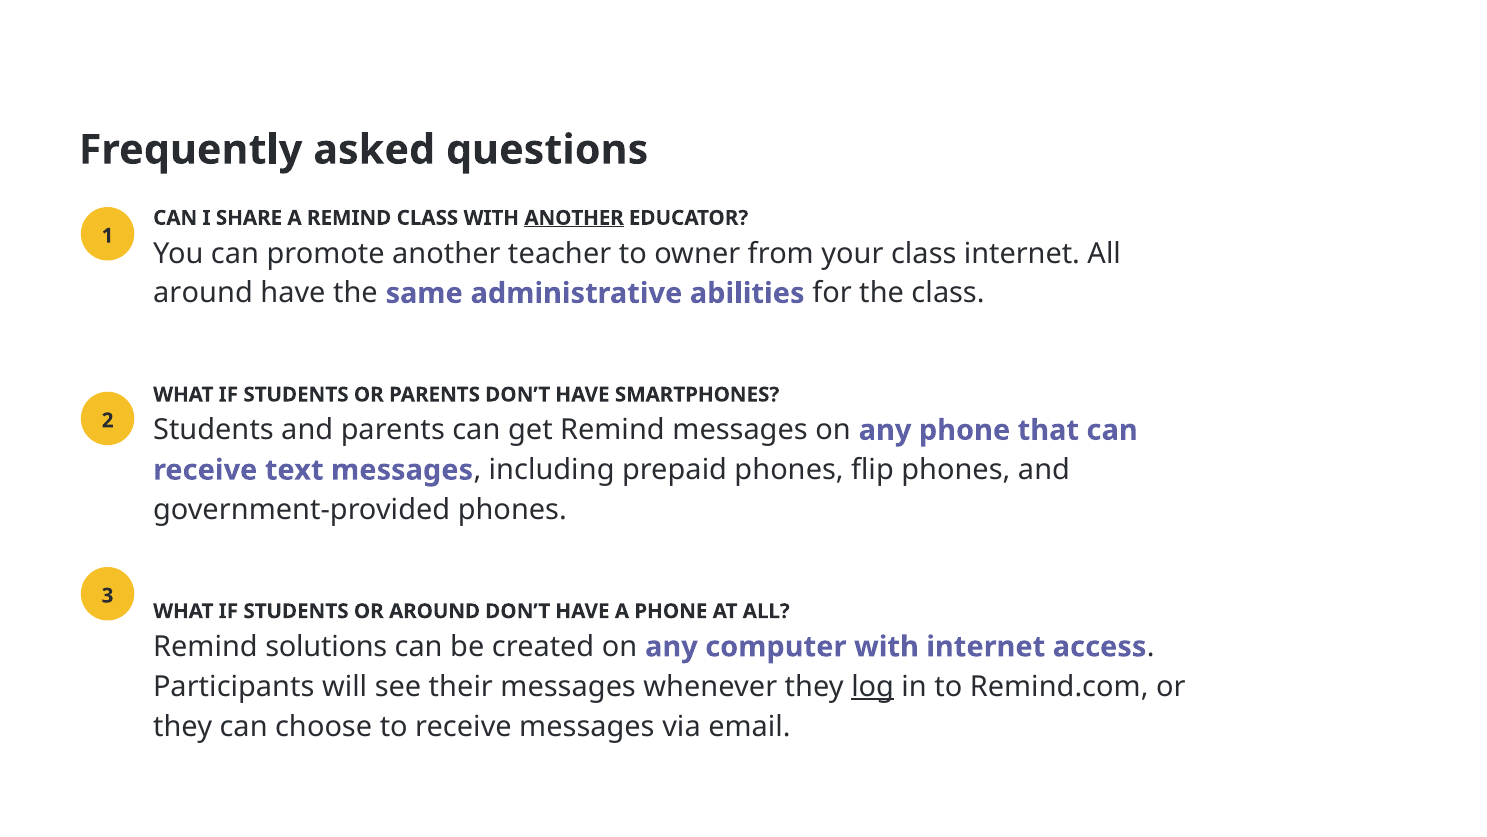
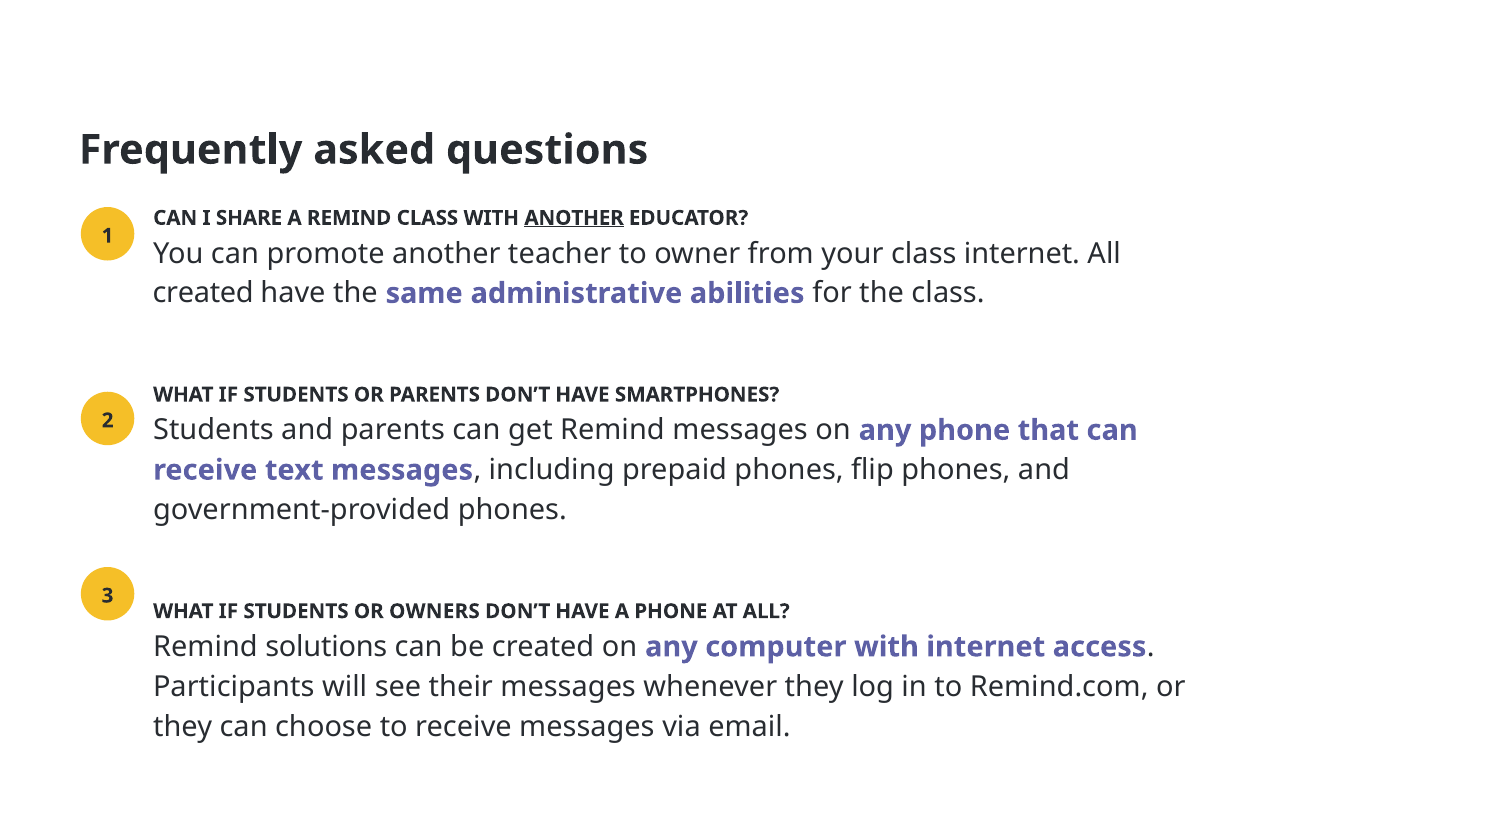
around: around -> created (203, 293)
OR AROUND: AROUND -> OWNERS (434, 611)
log underline: present -> none (873, 686)
